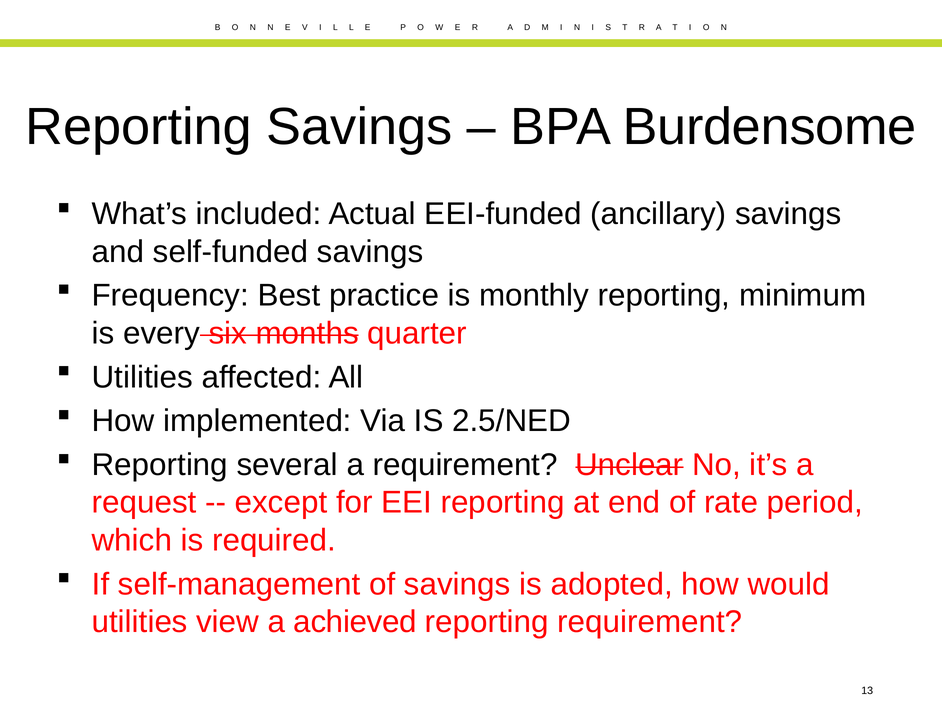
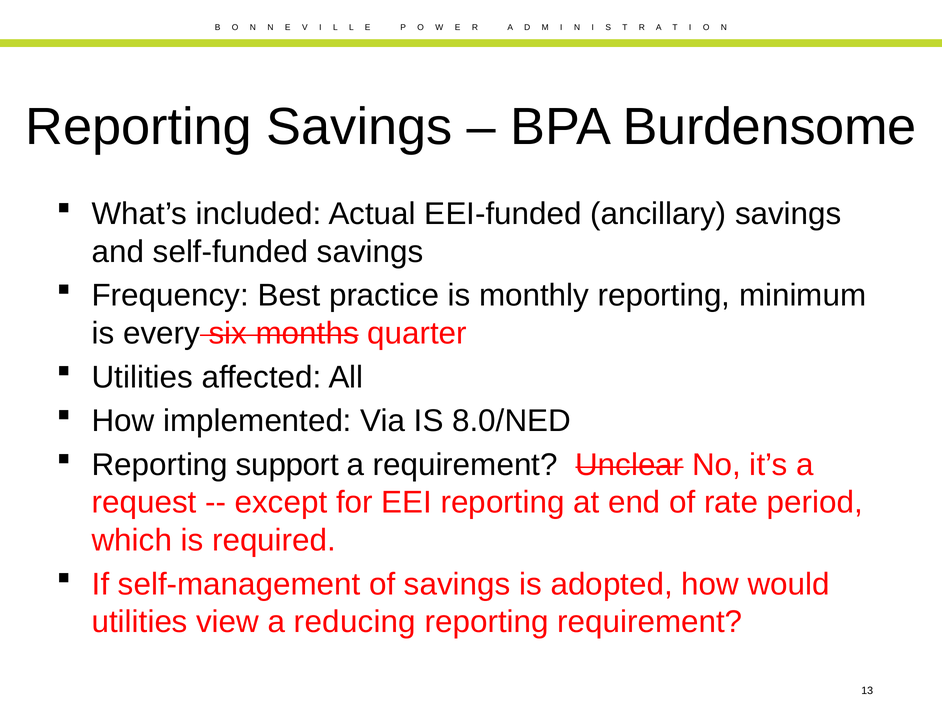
2.5/NED: 2.5/NED -> 8.0/NED (512, 421)
several: several -> support (287, 465)
achieved: achieved -> reducing (355, 622)
